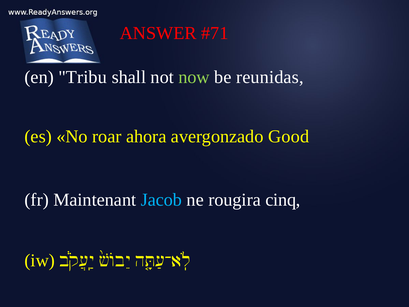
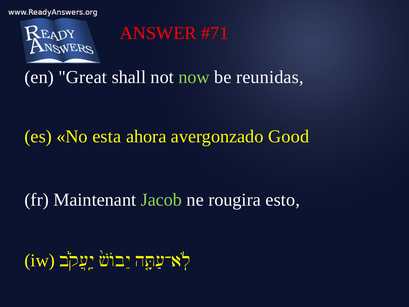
Tribu: Tribu -> Great (83, 77)
roar: roar -> esta (107, 137)
Jacob colour: light blue -> light green (161, 200)
cinq: cinq -> esto (283, 200)
